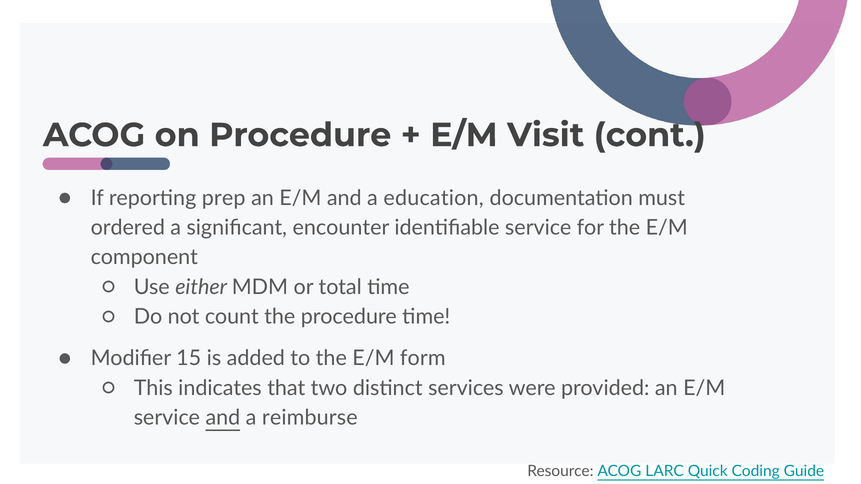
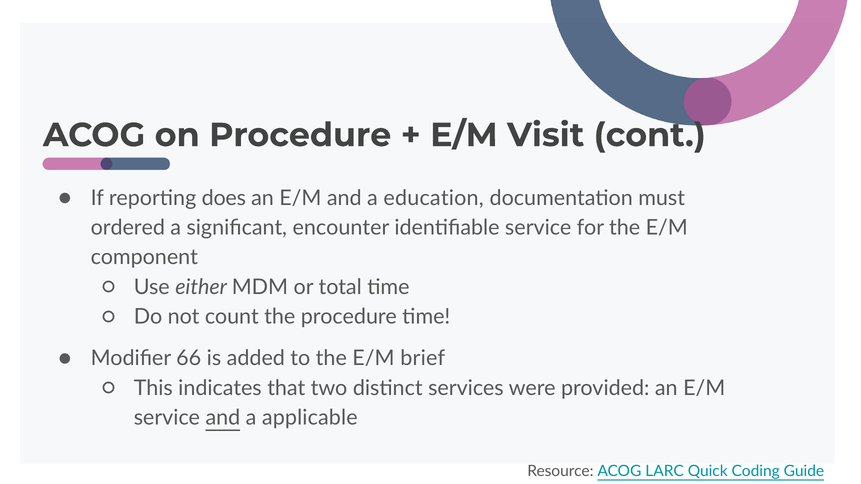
prep: prep -> does (224, 198)
15: 15 -> 66 (189, 359)
form: form -> brief (423, 359)
reimburse: reimburse -> applicable (310, 418)
